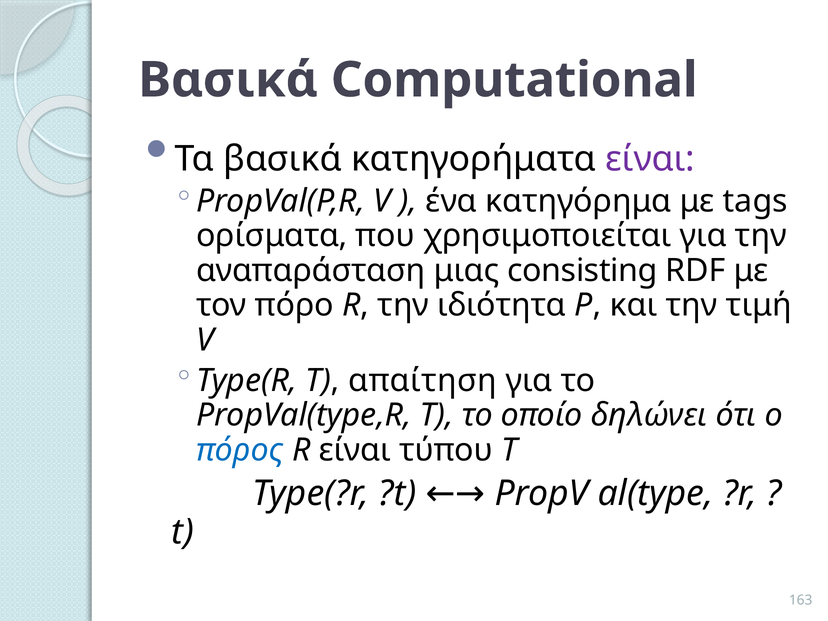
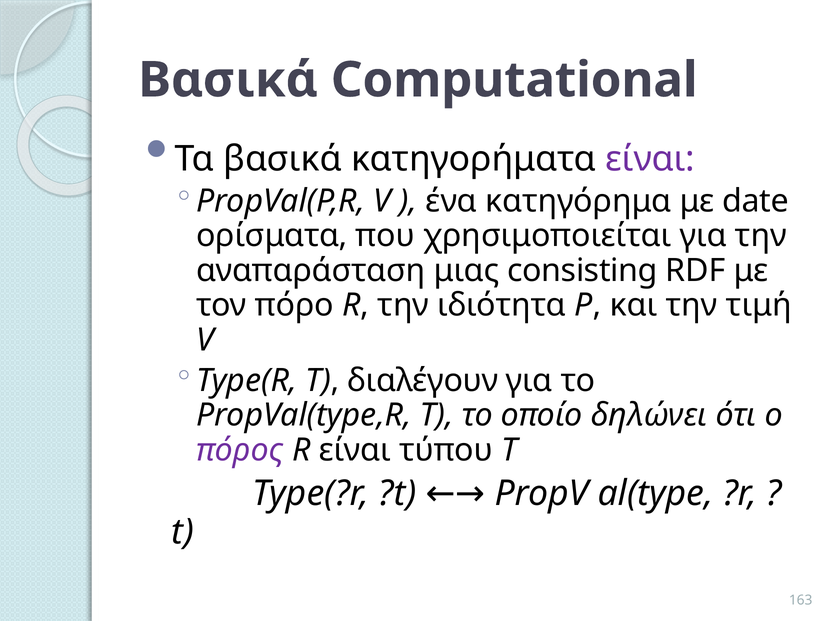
tags: tags -> date (755, 201)
απαίτηση: απαίτηση -> διαλέγουν (423, 381)
πόρος colour: blue -> purple (240, 450)
